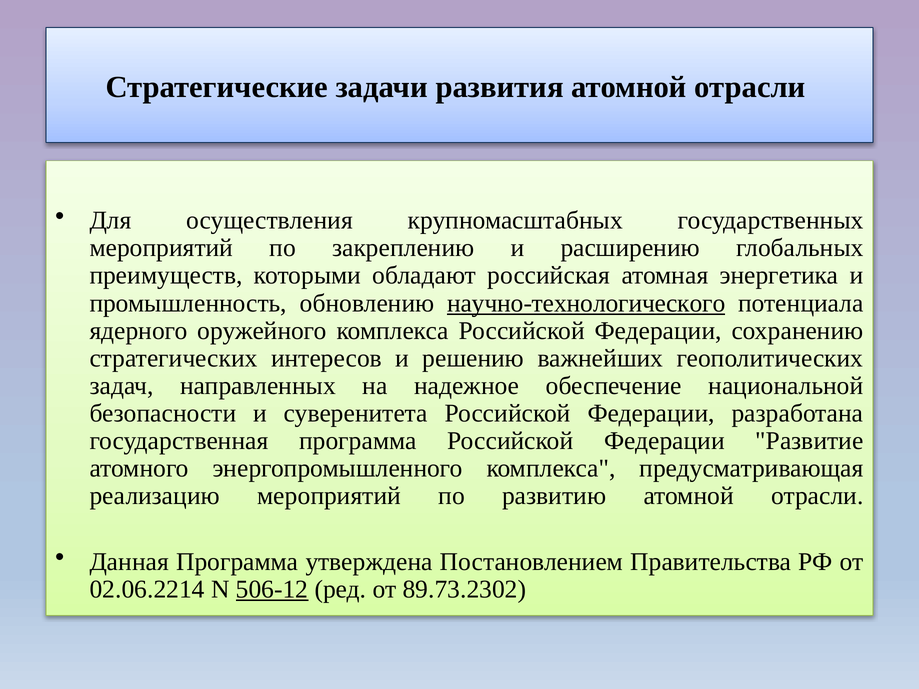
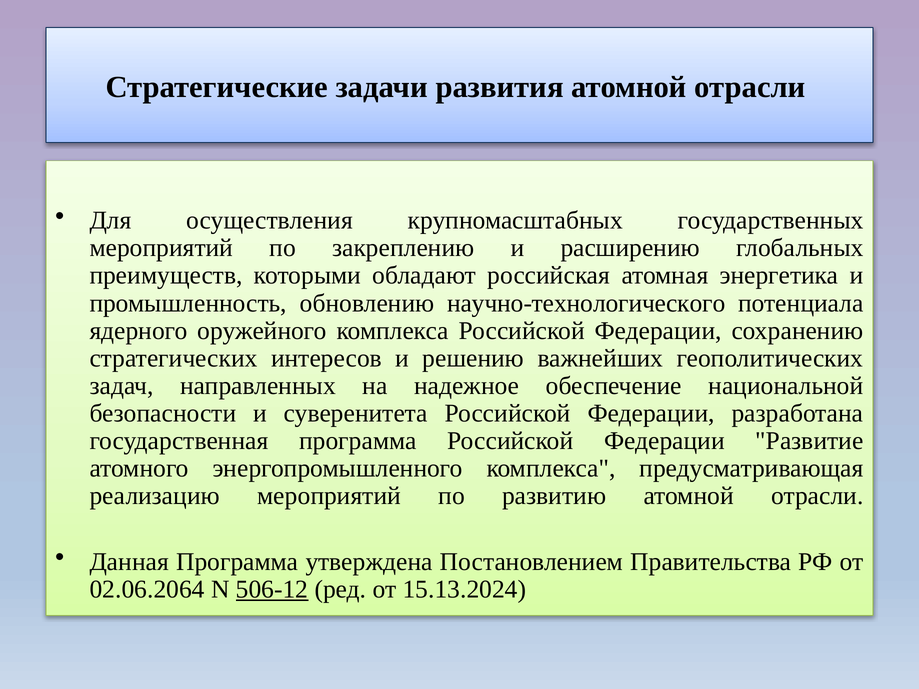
научно-технологического underline: present -> none (586, 303)
02.06.2214: 02.06.2214 -> 02.06.2064 (147, 589)
89.73.2302: 89.73.2302 -> 15.13.2024 (464, 589)
